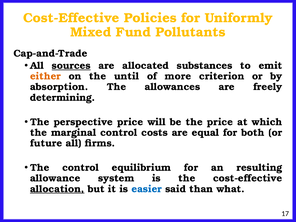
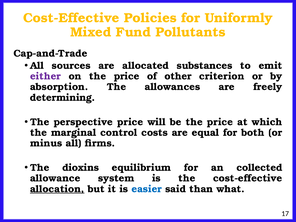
sources underline: present -> none (71, 66)
either colour: orange -> purple (45, 76)
on the until: until -> price (127, 76)
more: more -> other (178, 76)
future: future -> minus (46, 143)
The control: control -> dioxins (81, 168)
resulting: resulting -> collected (259, 168)
